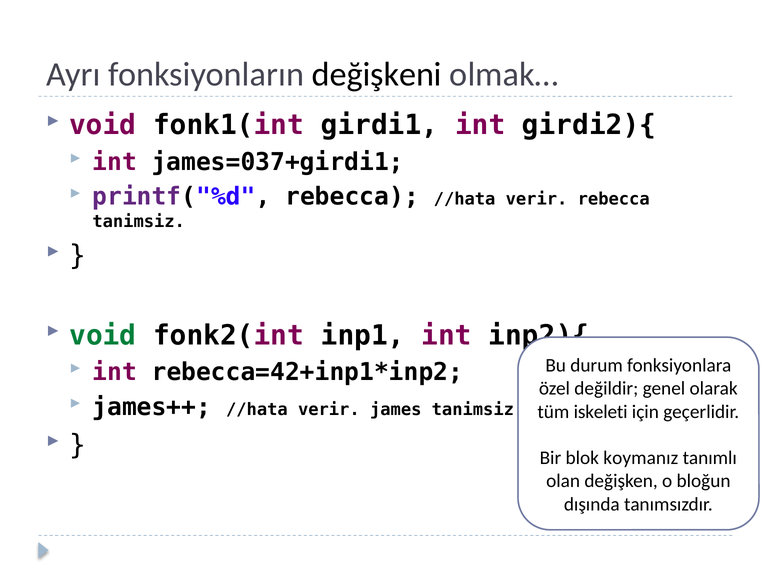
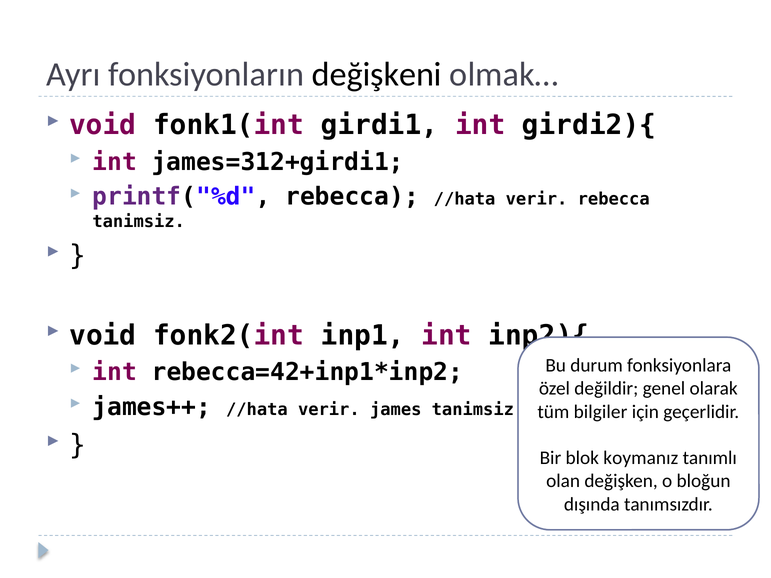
james=037+girdi1: james=037+girdi1 -> james=312+girdi1 (278, 162)
void colour: green -> black (103, 336)
iskeleti: iskeleti -> bilgiler (601, 412)
